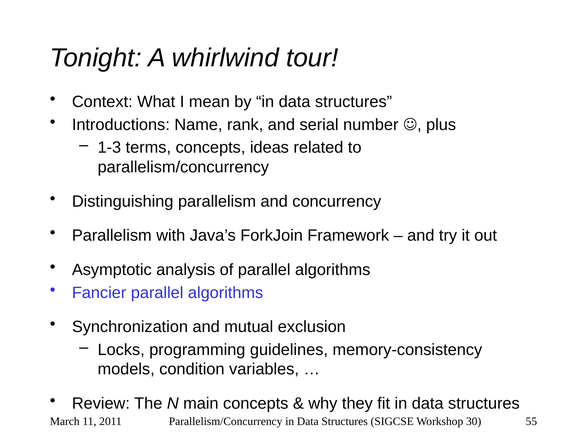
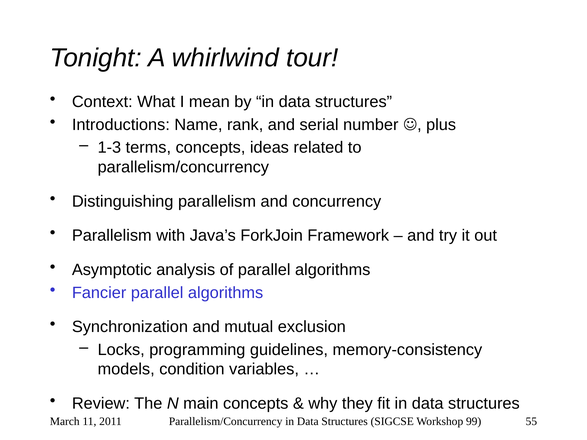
30: 30 -> 99 (474, 421)
